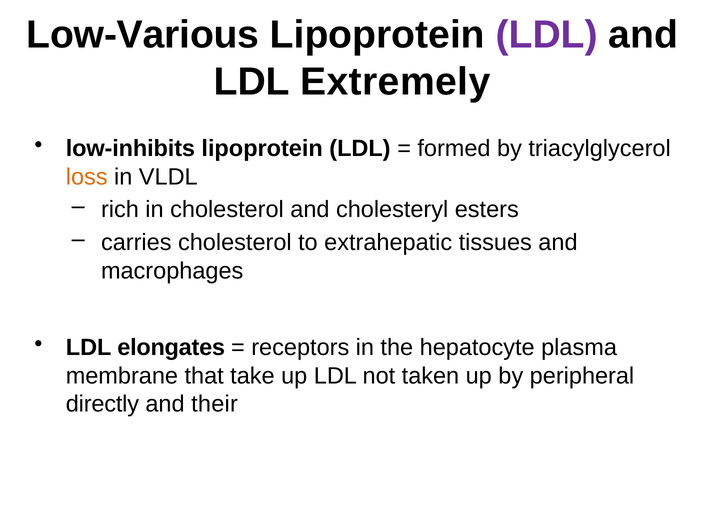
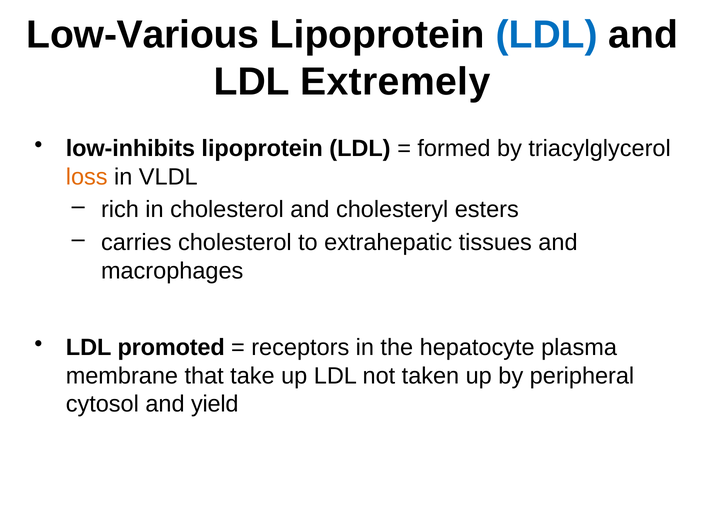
LDL colour: purple -> blue (547, 35)
elongates: elongates -> promoted (171, 347)
directly: directly -> cytosol (102, 404)
their: their -> yield (215, 404)
